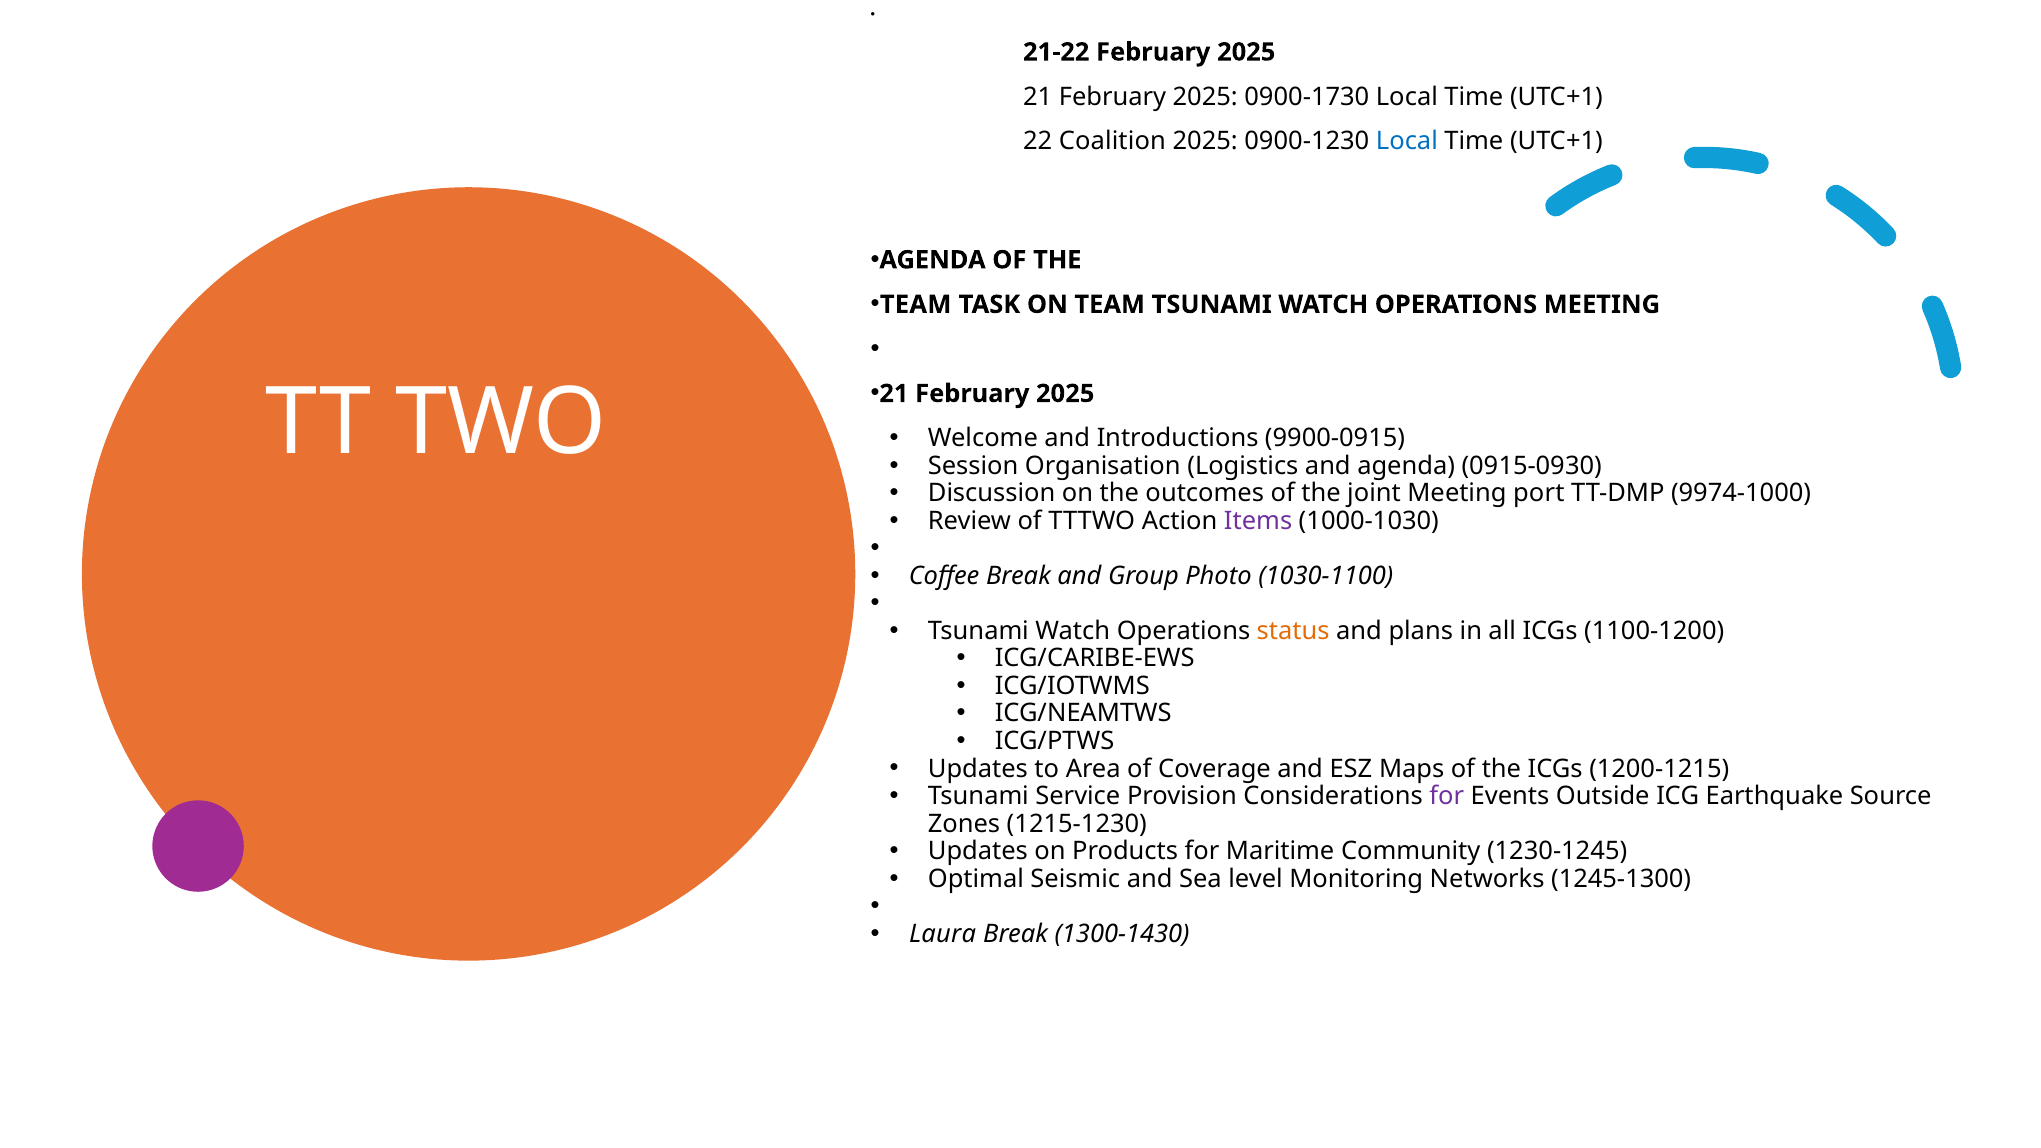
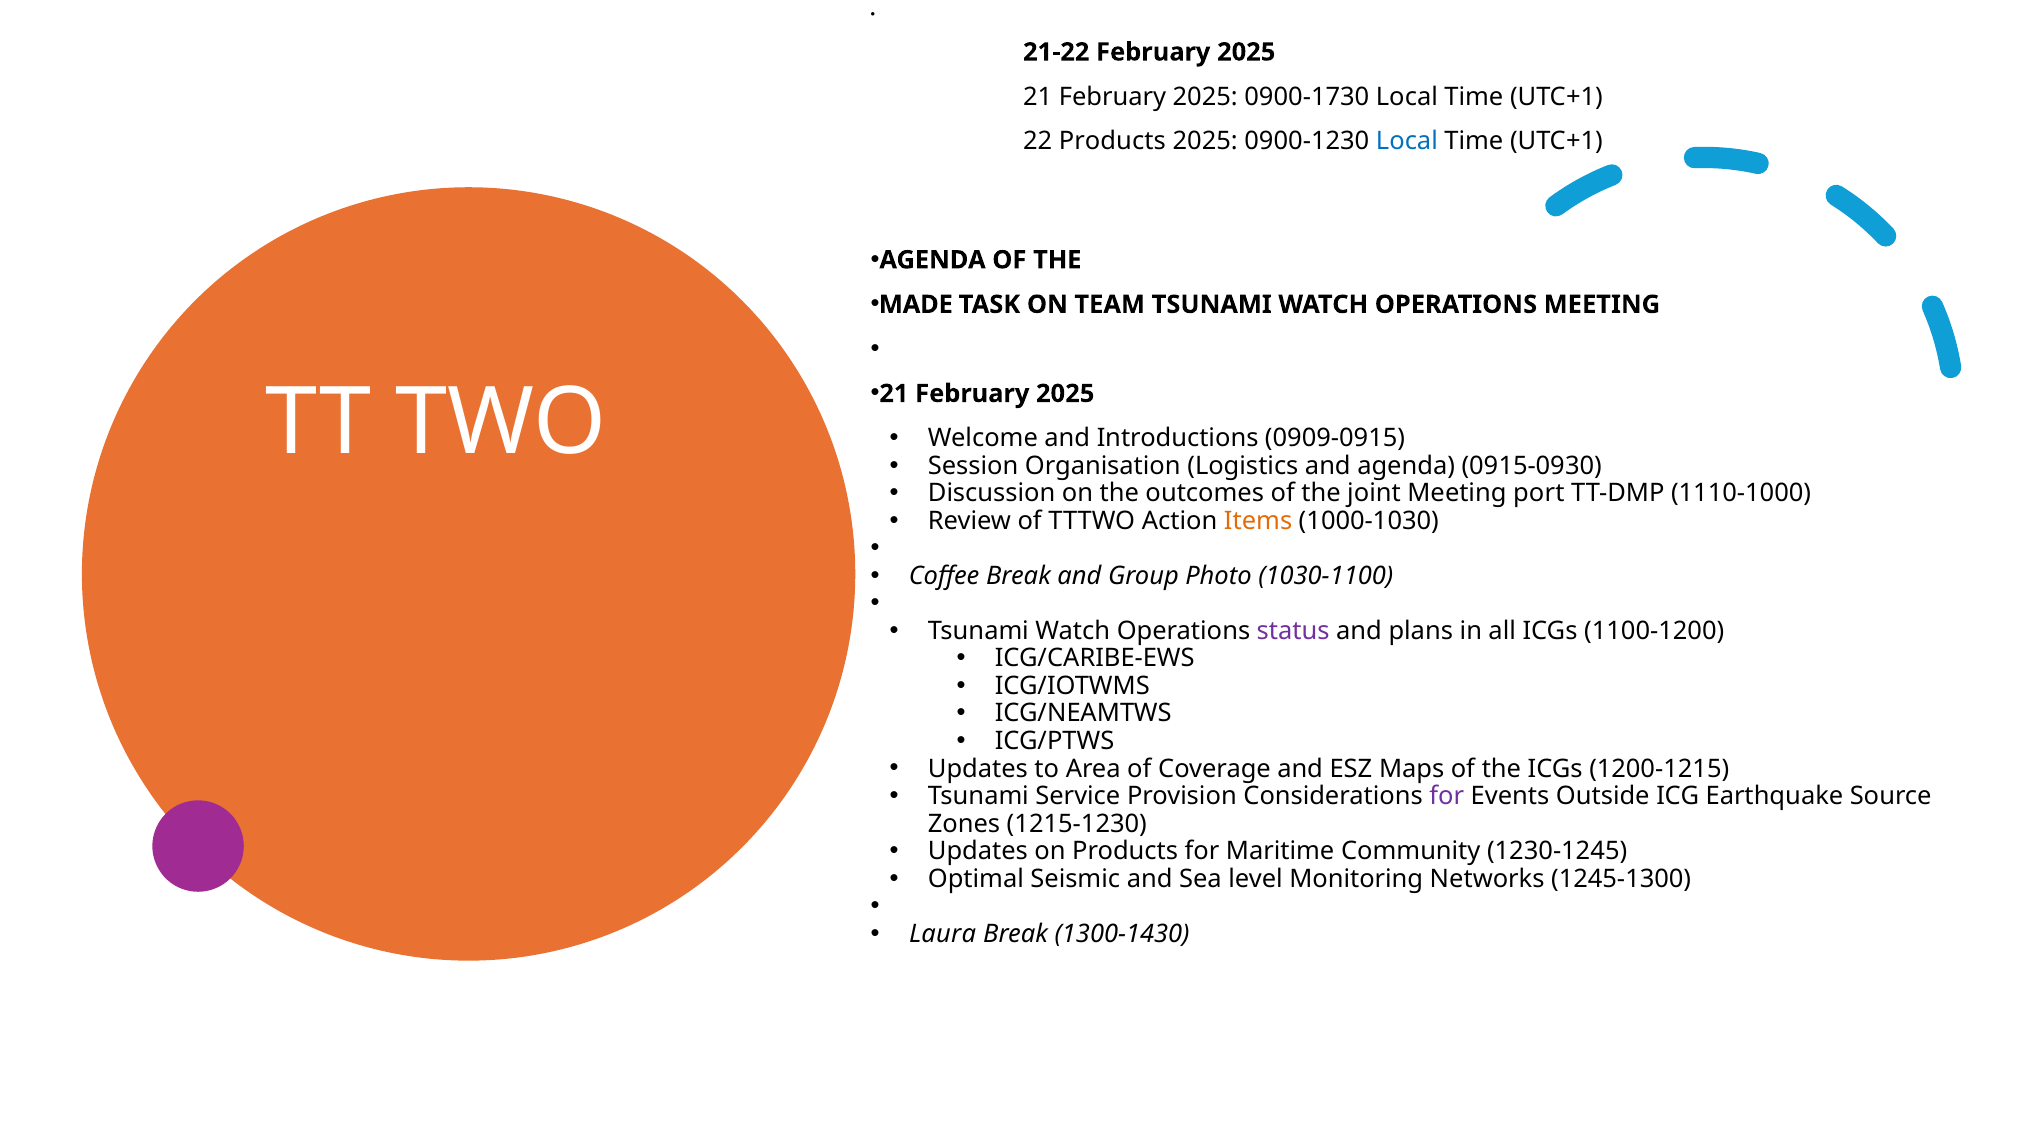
22 Coalition: Coalition -> Products (1112, 141)
TEAM: TEAM -> MADE (916, 305)
9900-0915: 9900-0915 -> 0909-0915 (1335, 438)
9974-1000: 9974-1000 -> 1110-1000 (1741, 493)
Items colour: purple -> orange (1258, 521)
status colour: orange -> purple (1293, 631)
